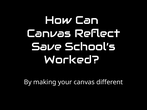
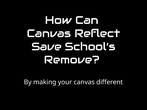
Worked: Worked -> Remove (72, 60)
